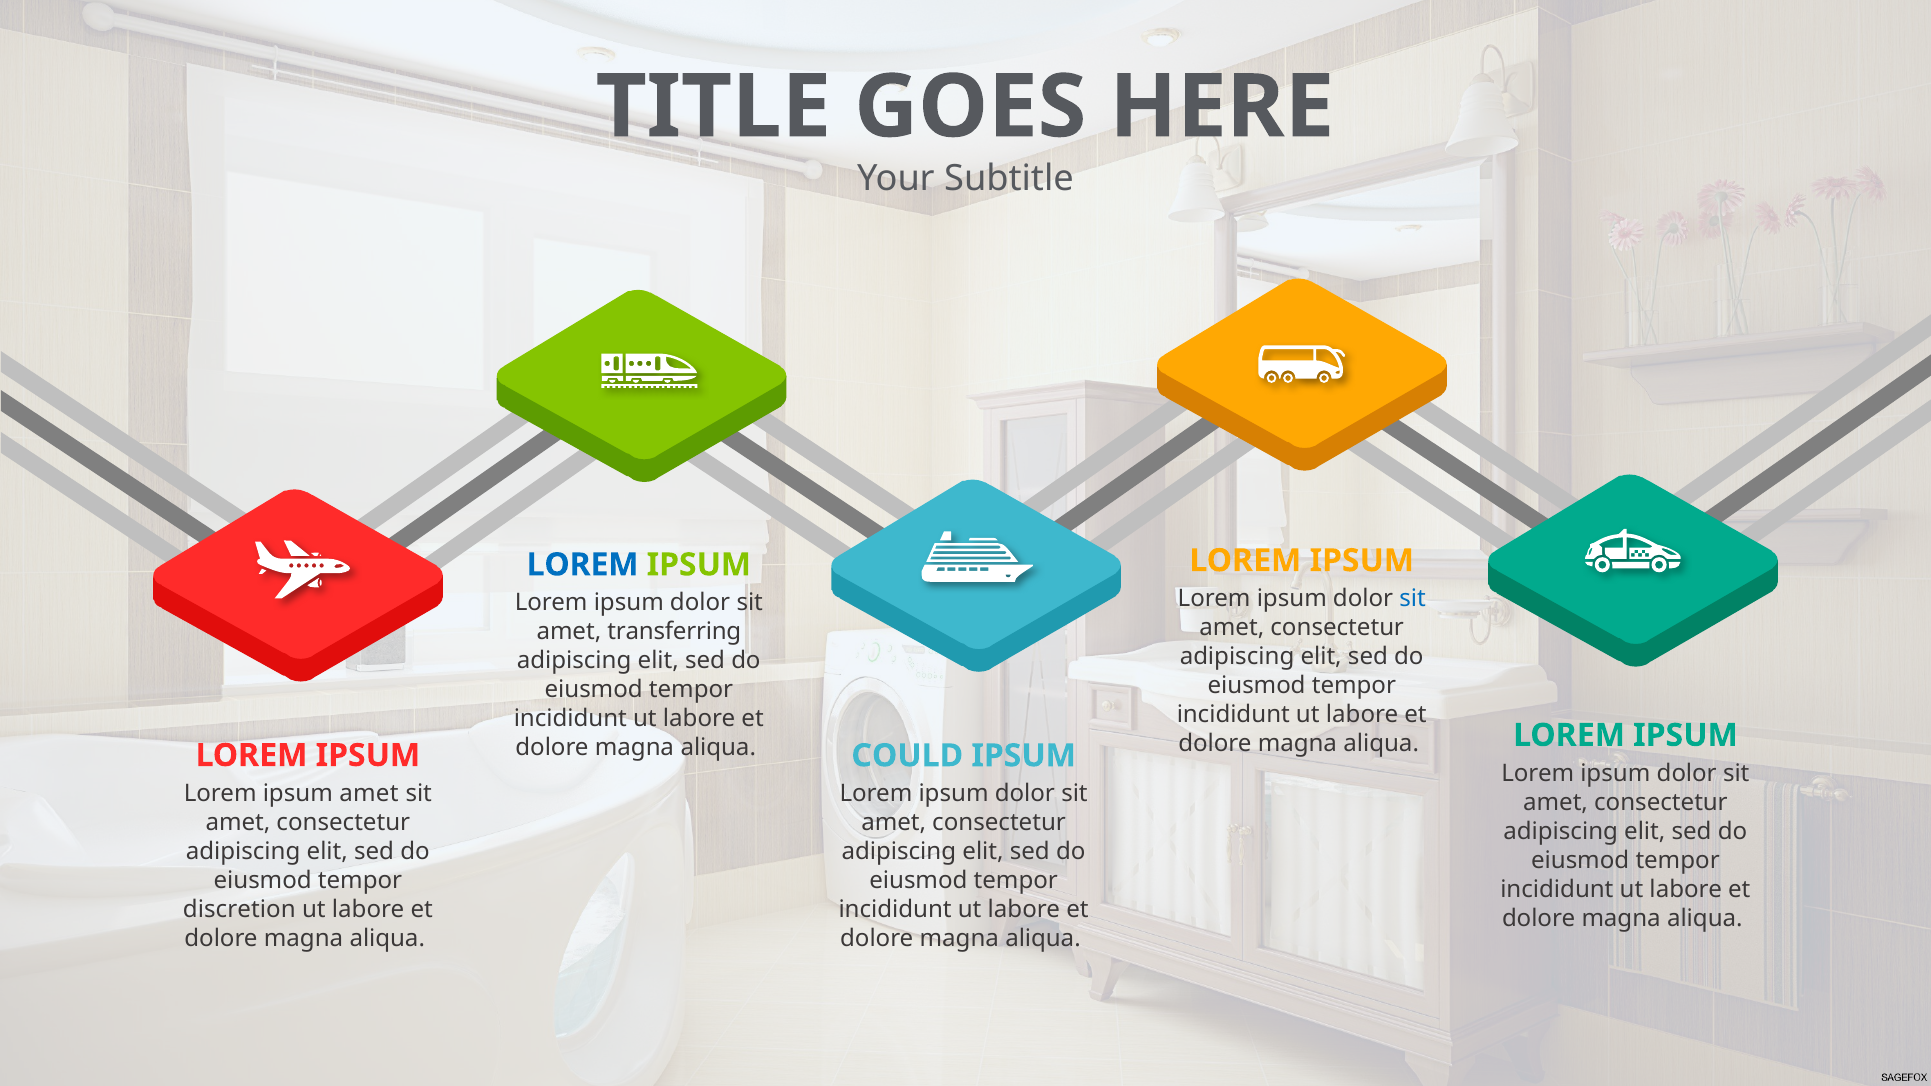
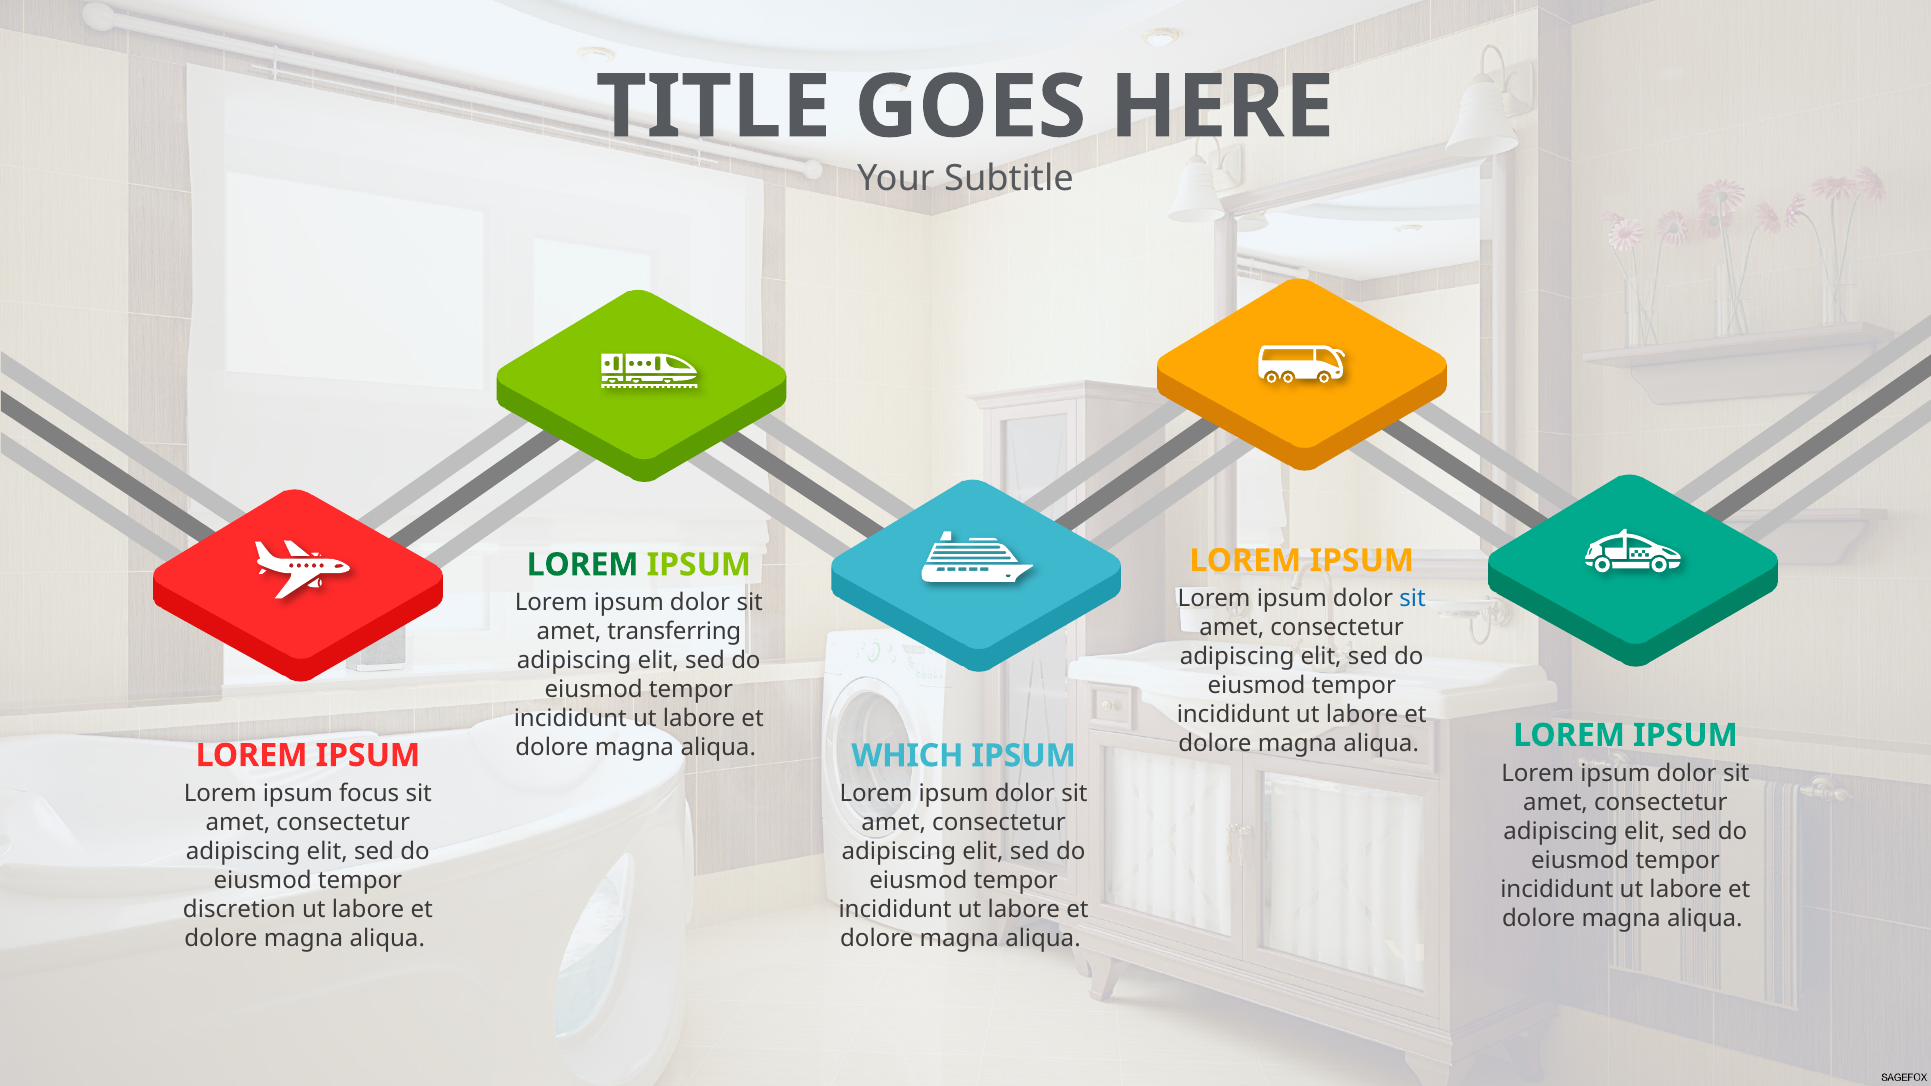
LOREM colour: blue -> green (583, 565)
COULD: COULD -> WHICH (907, 756)
ipsum amet: amet -> focus (369, 794)
